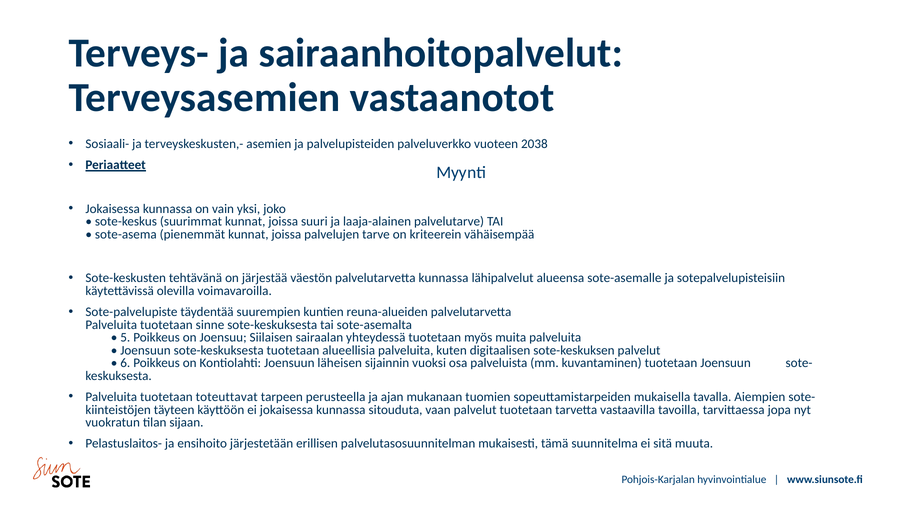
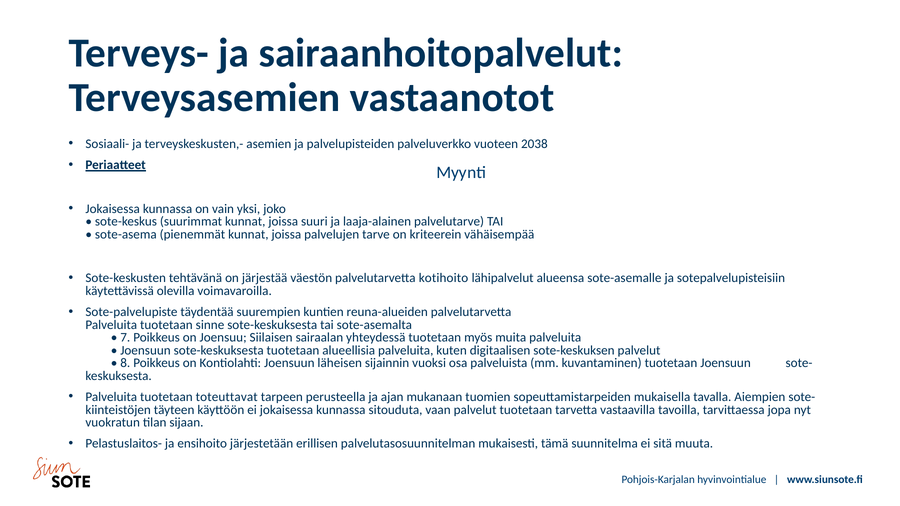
palvelutarvetta kunnassa: kunnassa -> kotihoito (444, 278)
5: 5 -> 7 (125, 338)
6: 6 -> 8 (125, 363)
